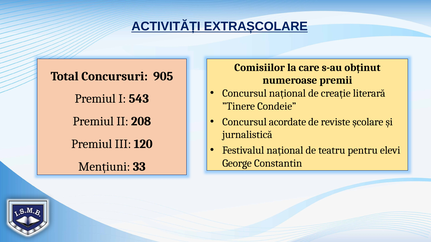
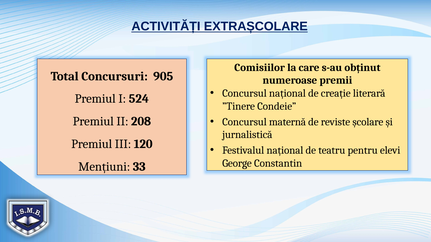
543: 543 -> 524 (139, 99)
acordate: acordate -> maternă (287, 122)
